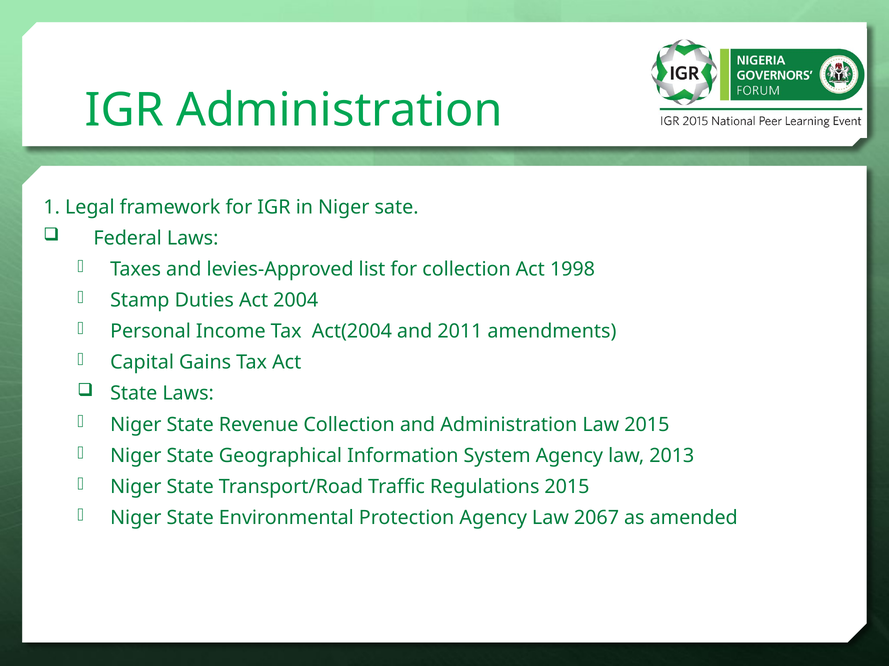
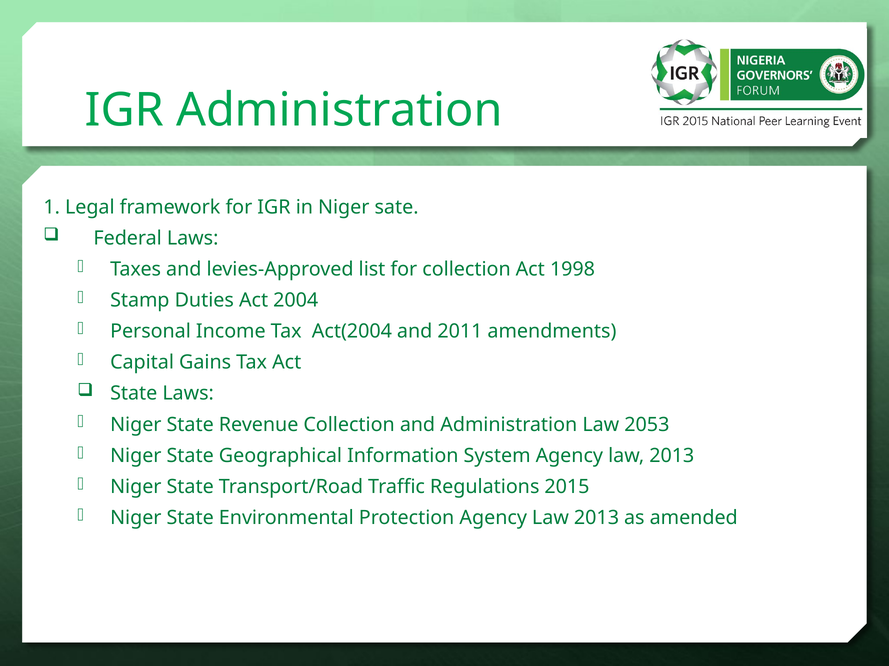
Law 2015: 2015 -> 2053 (647, 425)
Protection Agency Law 2067: 2067 -> 2013 (597, 518)
